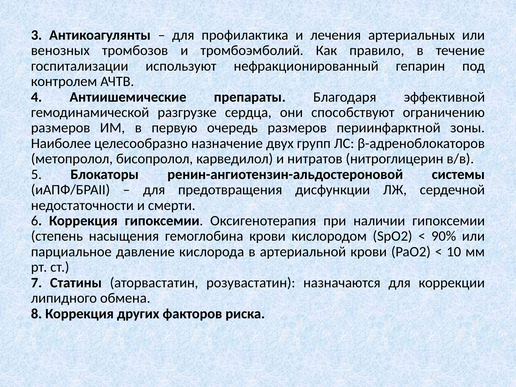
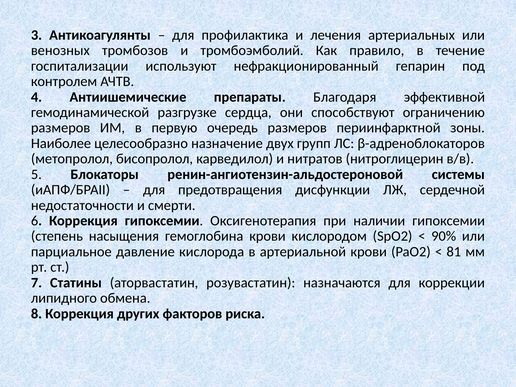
10: 10 -> 81 (454, 252)
